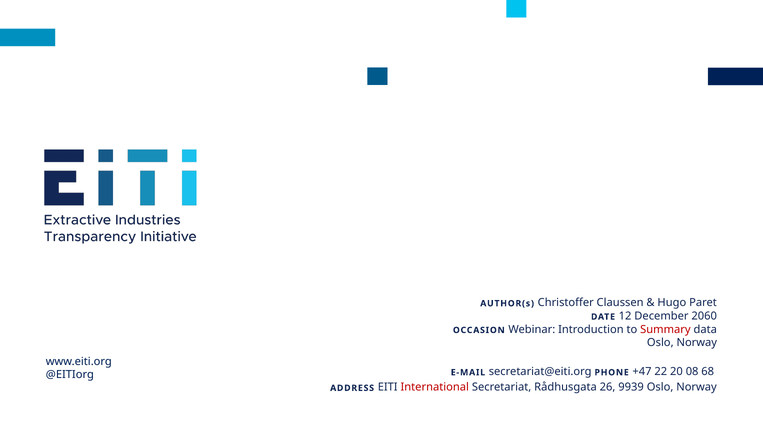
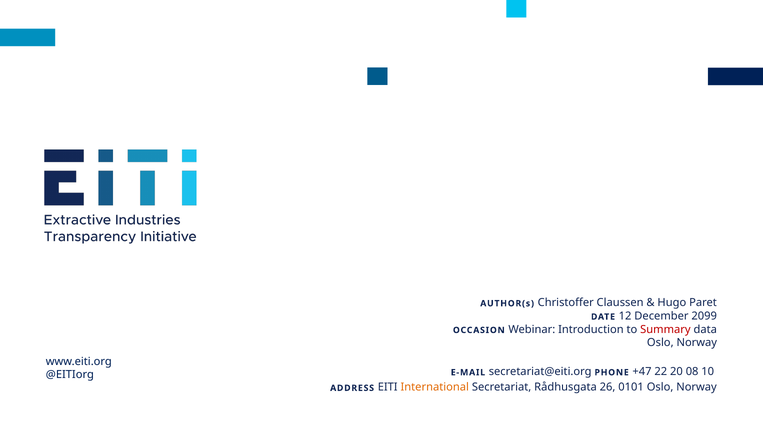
2060: 2060 -> 2099 (704, 316)
68: 68 -> 10 (708, 372)
International colour: red -> orange (435, 387)
9939: 9939 -> 0101 (631, 387)
